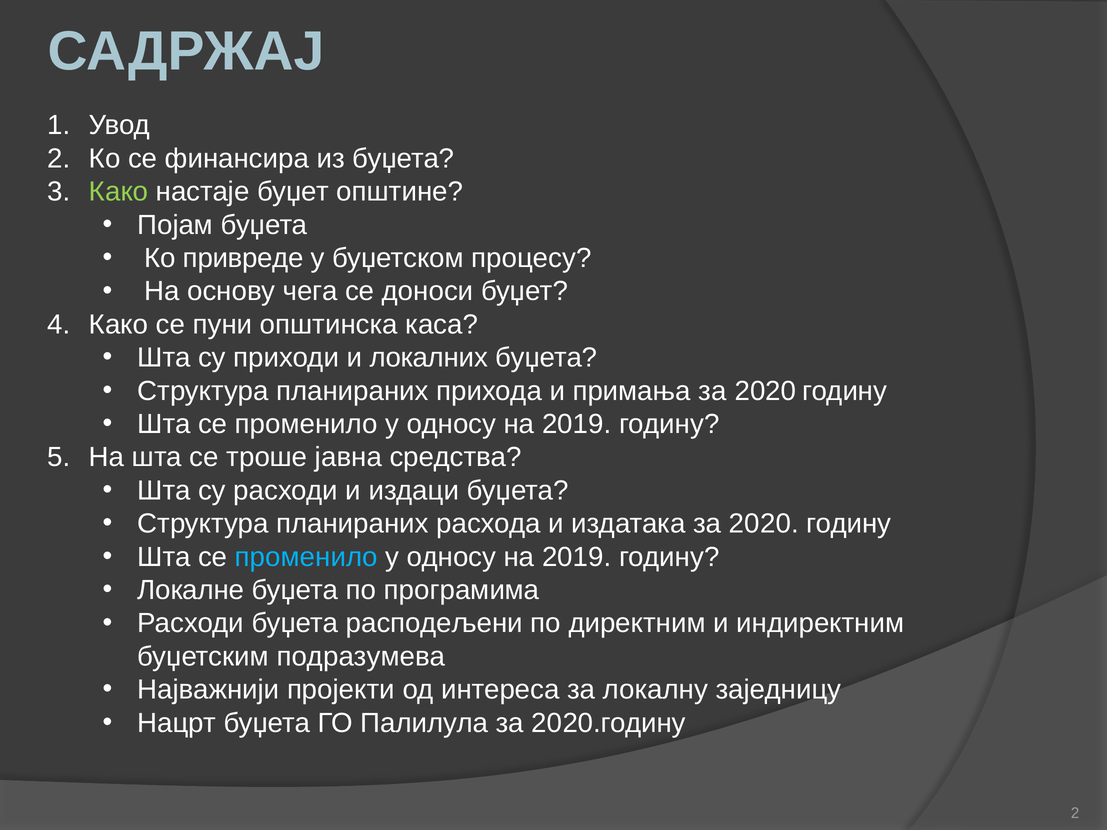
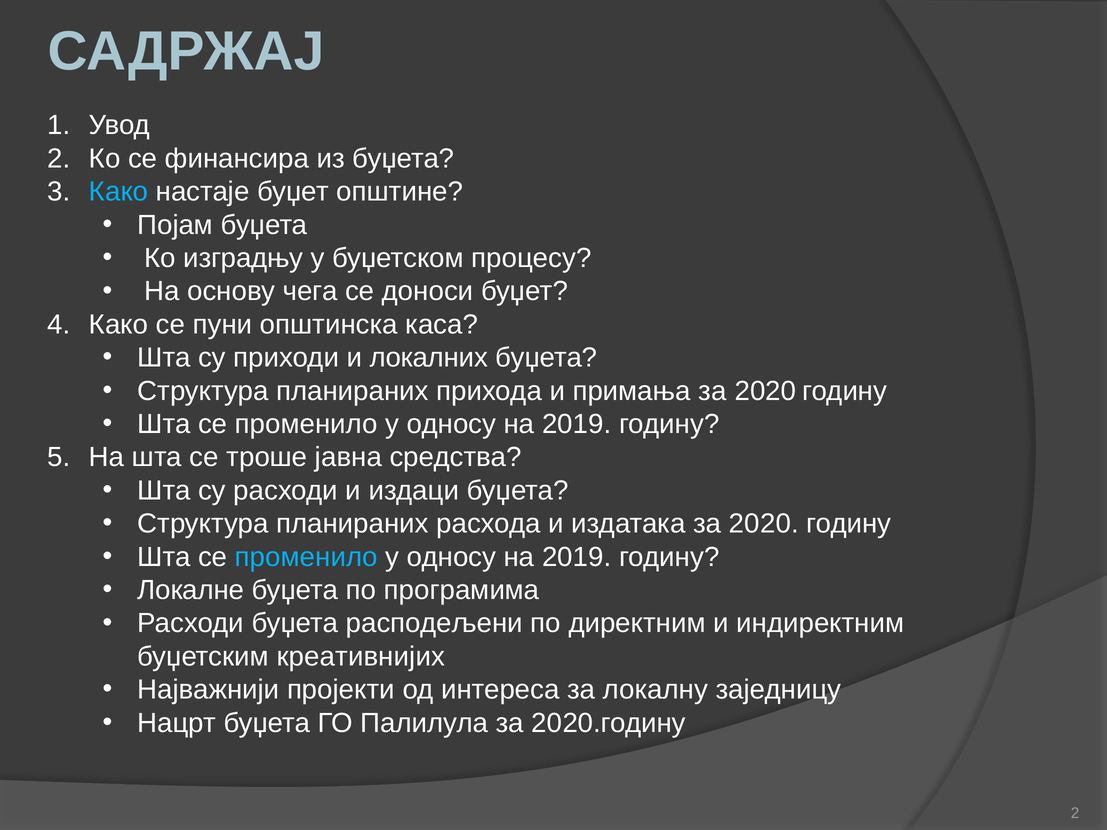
Како colour: light green -> light blue (119, 192)
привреде: привреде -> изградњу (243, 258)
подразумева: подразумева -> креативнијих (361, 657)
